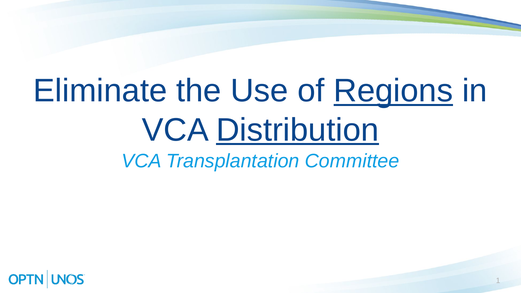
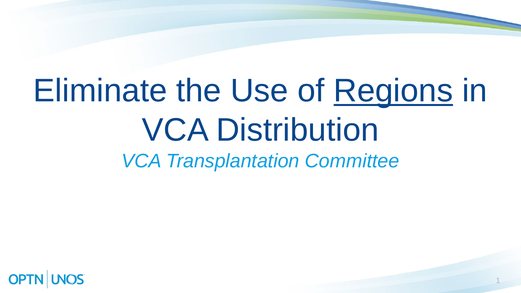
Distribution underline: present -> none (297, 130)
